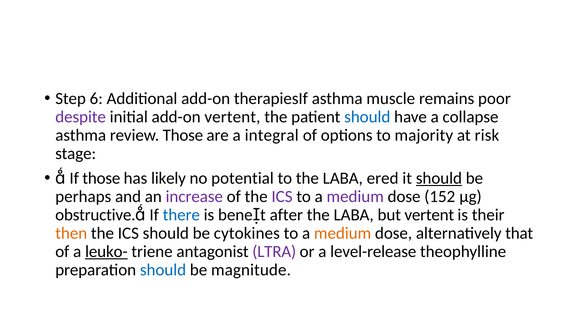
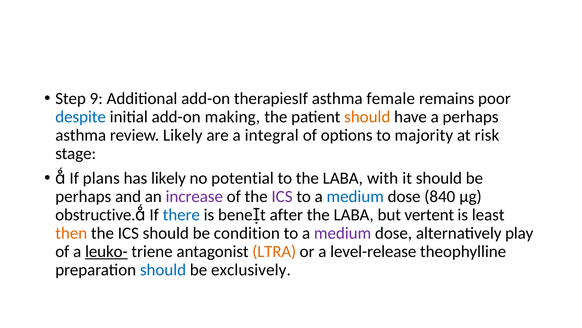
6: 6 -> 9 (96, 98)
muscle: muscle -> female (391, 98)
despite colour: purple -> blue (81, 117)
add-on vertent: vertent -> making (232, 117)
should colour: blue -> orange (367, 117)
a collapse: collapse -> perhaps (471, 117)
review Those: Those -> Likely (183, 135)
those: those -> plans (101, 178)
ered: ered -> with (383, 178)
should underline: present -> none (439, 178)
medium colour: purple -> blue (355, 196)
152: 152 -> 840 (440, 196)
their: their -> least (488, 214)
cytokines: cytokines -> condition (247, 233)
medium colour: orange -> purple (343, 233)
that: that -> play (519, 233)
LTRA colour: purple -> orange (274, 251)
magnitude: magnitude -> exclusively (251, 269)
